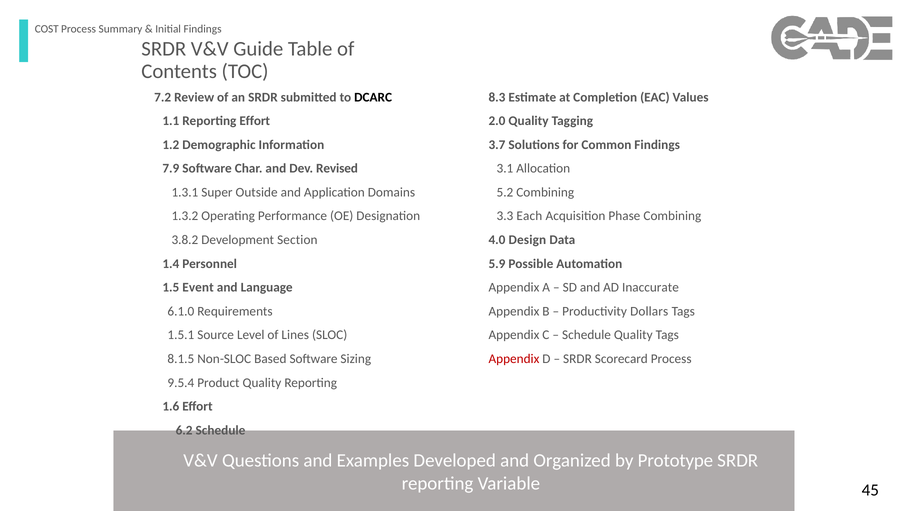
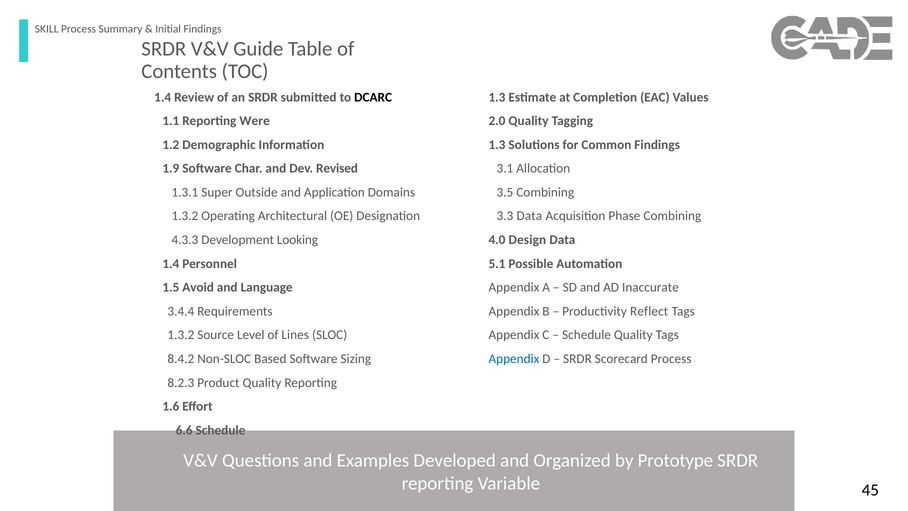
COST: COST -> SKILL (47, 29)
7.2: 7.2 -> 1.4 (163, 97)
8.3: 8.3 -> 1.3 (497, 97)
Reporting Effort: Effort -> Were (255, 121)
3.7: 3.7 -> 1.3 (497, 145)
7.9: 7.9 -> 1.9 (171, 168)
5.2: 5.2 -> 3.5 (505, 192)
Performance: Performance -> Architectural (293, 216)
3.3 Each: Each -> Data (529, 216)
3.8.2: 3.8.2 -> 4.3.3 (185, 240)
Section: Section -> Looking (297, 240)
5.9: 5.9 -> 5.1 (497, 264)
Event: Event -> Avoid (198, 287)
6.1.0: 6.1.0 -> 3.4.4 (181, 311)
Dollars: Dollars -> Reflect (649, 311)
1.5.1: 1.5.1 -> 1.3.2 (181, 335)
8.1.5: 8.1.5 -> 8.4.2 (181, 359)
Appendix colour: red -> blue (514, 359)
9.5.4: 9.5.4 -> 8.2.3 (181, 382)
6.2: 6.2 -> 6.6 (184, 430)
